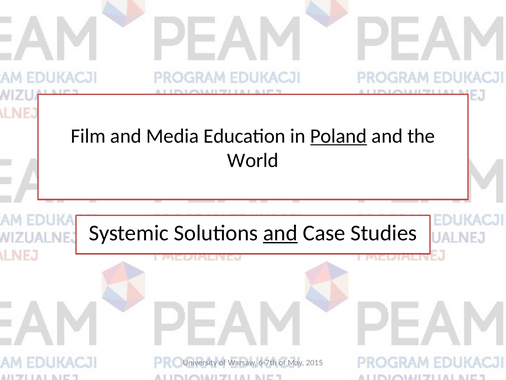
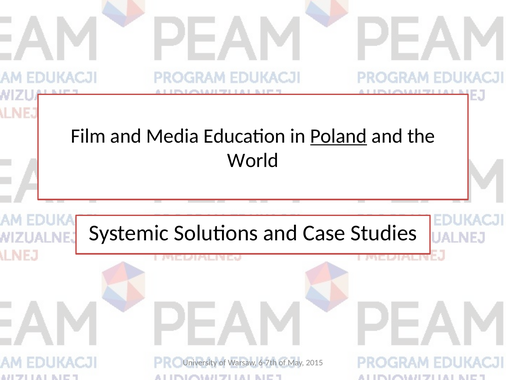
and underline: present -> none (280, 233)
